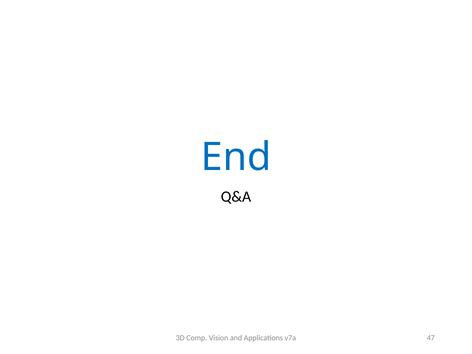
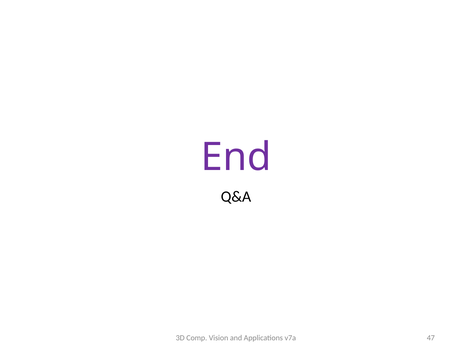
End colour: blue -> purple (236, 157)
